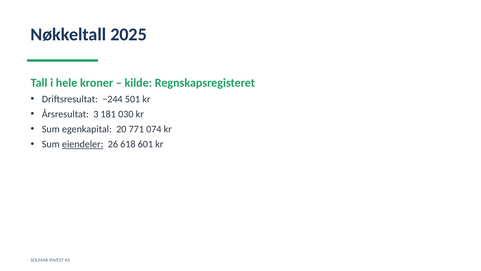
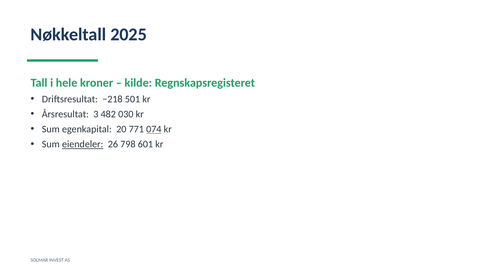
−244: −244 -> −218 (112, 99)
181: 181 -> 482 (108, 114)
074 underline: none -> present (154, 129)
618: 618 -> 798 (128, 144)
